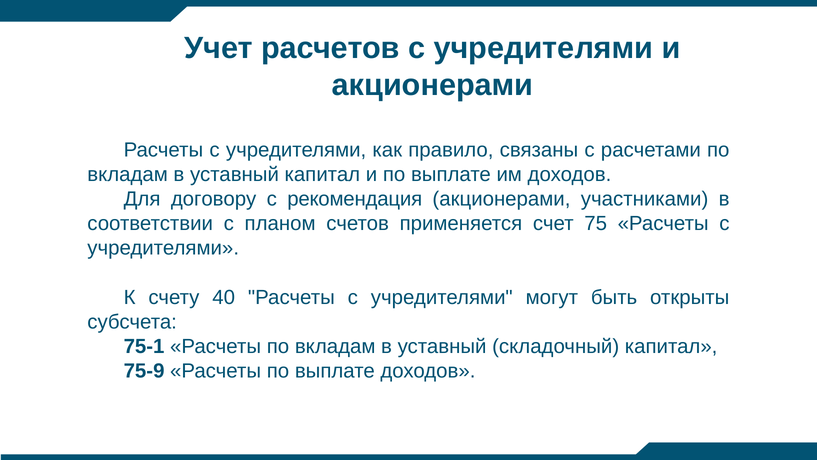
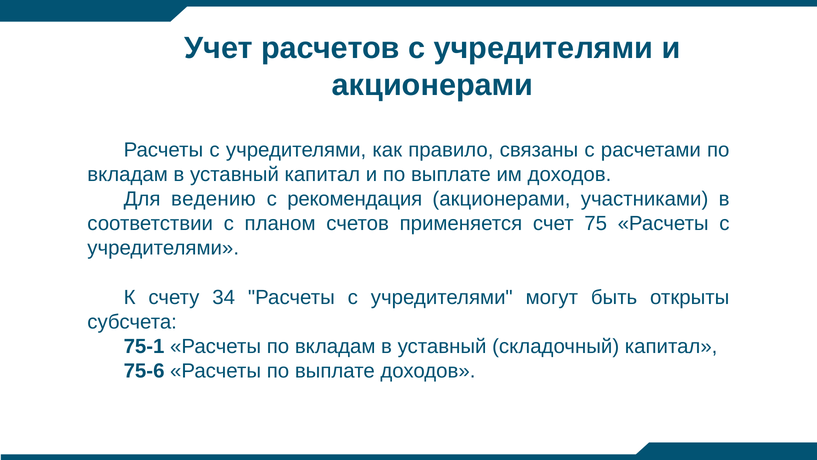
договору: договору -> ведению (213, 199)
40: 40 -> 34 (224, 297)
75-9: 75-9 -> 75-6 (144, 371)
